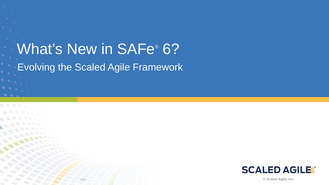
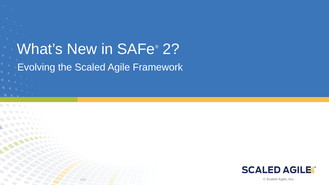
6: 6 -> 2 (171, 49)
